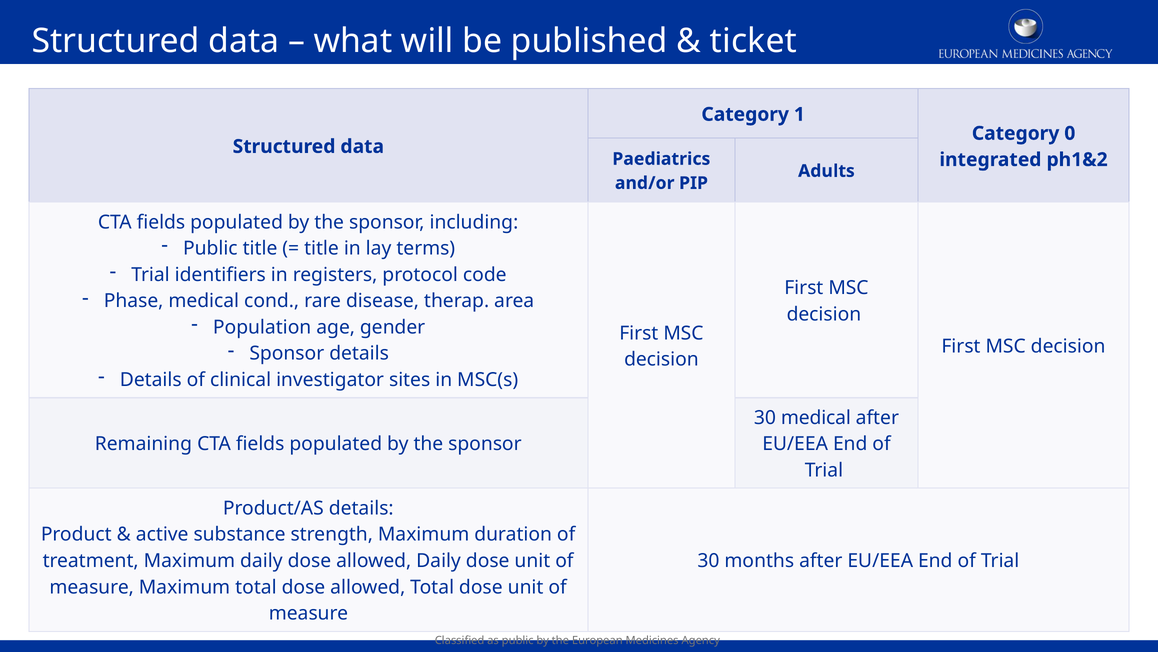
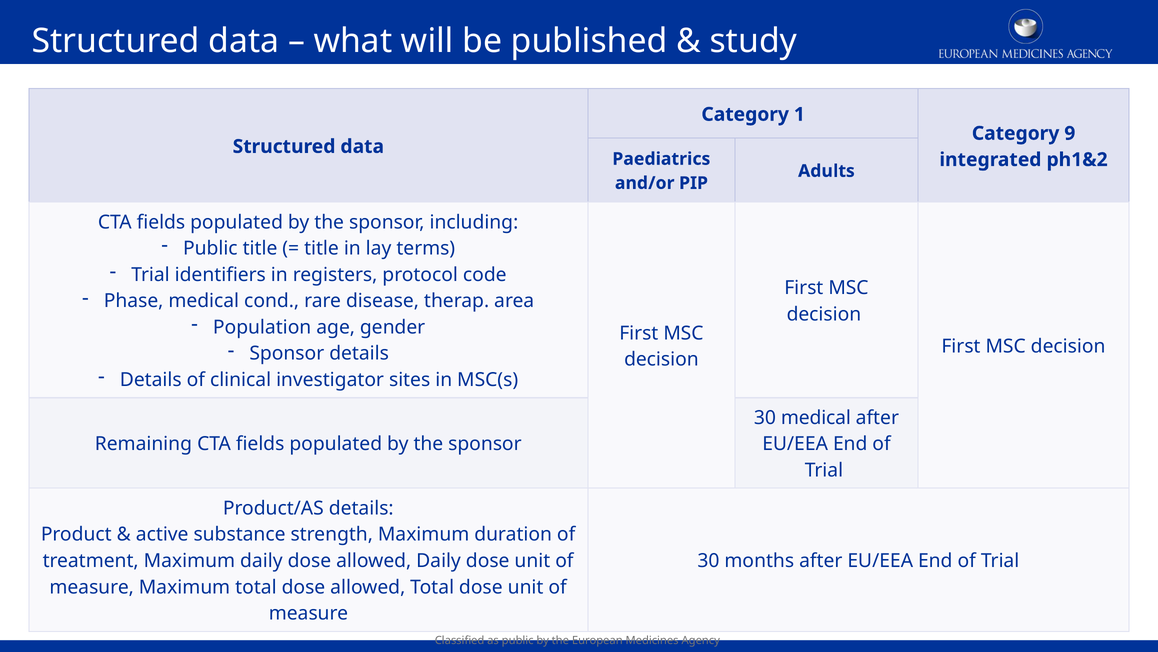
ticket: ticket -> study (753, 41)
0: 0 -> 9 (1070, 133)
